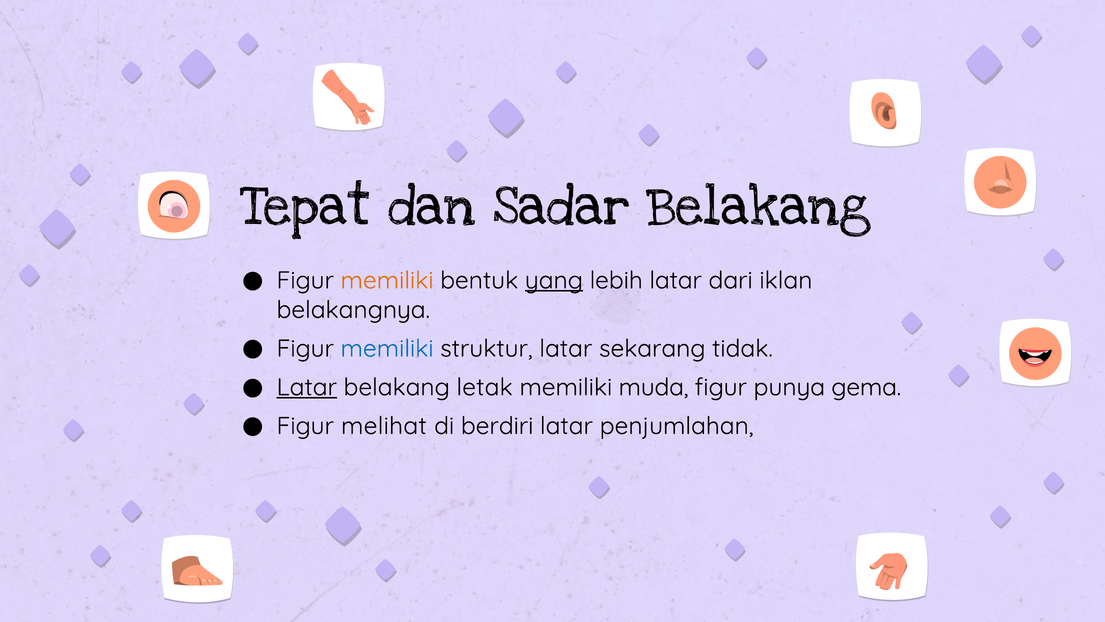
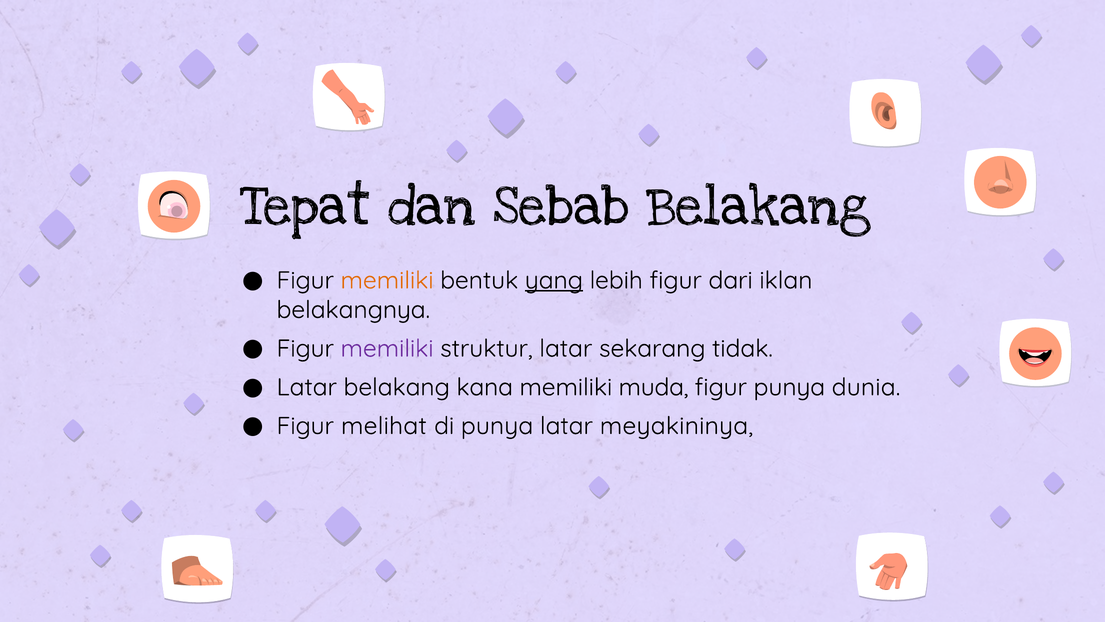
Sadar: Sadar -> Sebab (561, 205)
lebih latar: latar -> figur (676, 280)
memiliki colour: blue -> purple (387, 348)
Latar underline: present -> none (307, 387)
letak: letak -> kana (485, 387)
gema: gema -> dunia (866, 387)
di berdiri: berdiri -> punya (497, 426)
penjumlahan: penjumlahan -> meyakininya (676, 426)
